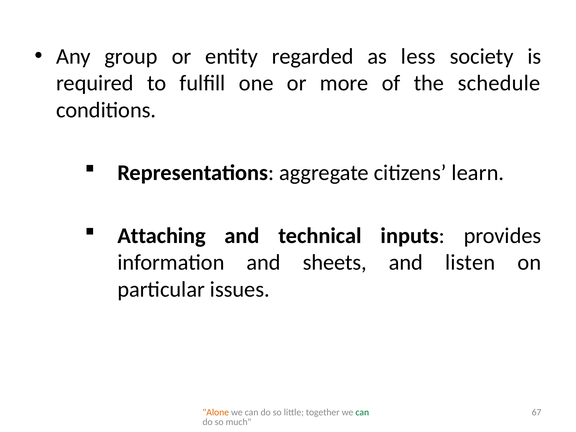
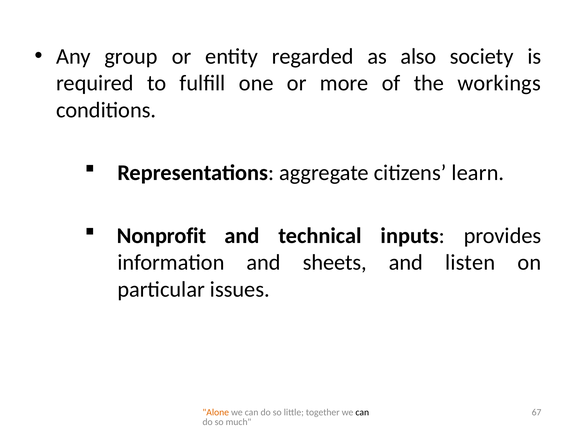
less: less -> also (418, 56)
schedule: schedule -> workings (499, 83)
Attaching: Attaching -> Nonprofit (162, 236)
can colour: green -> black (362, 412)
